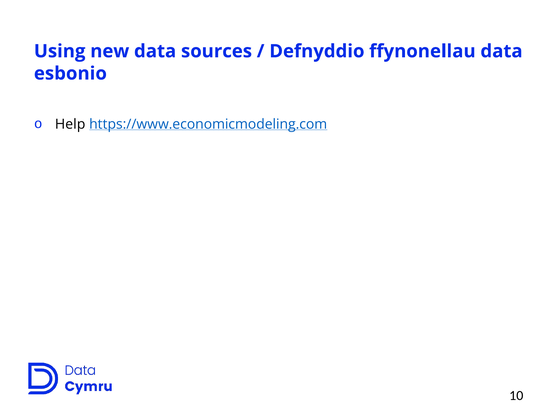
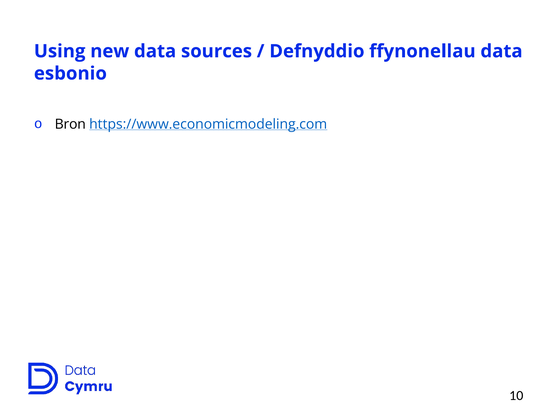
Help: Help -> Bron (70, 124)
